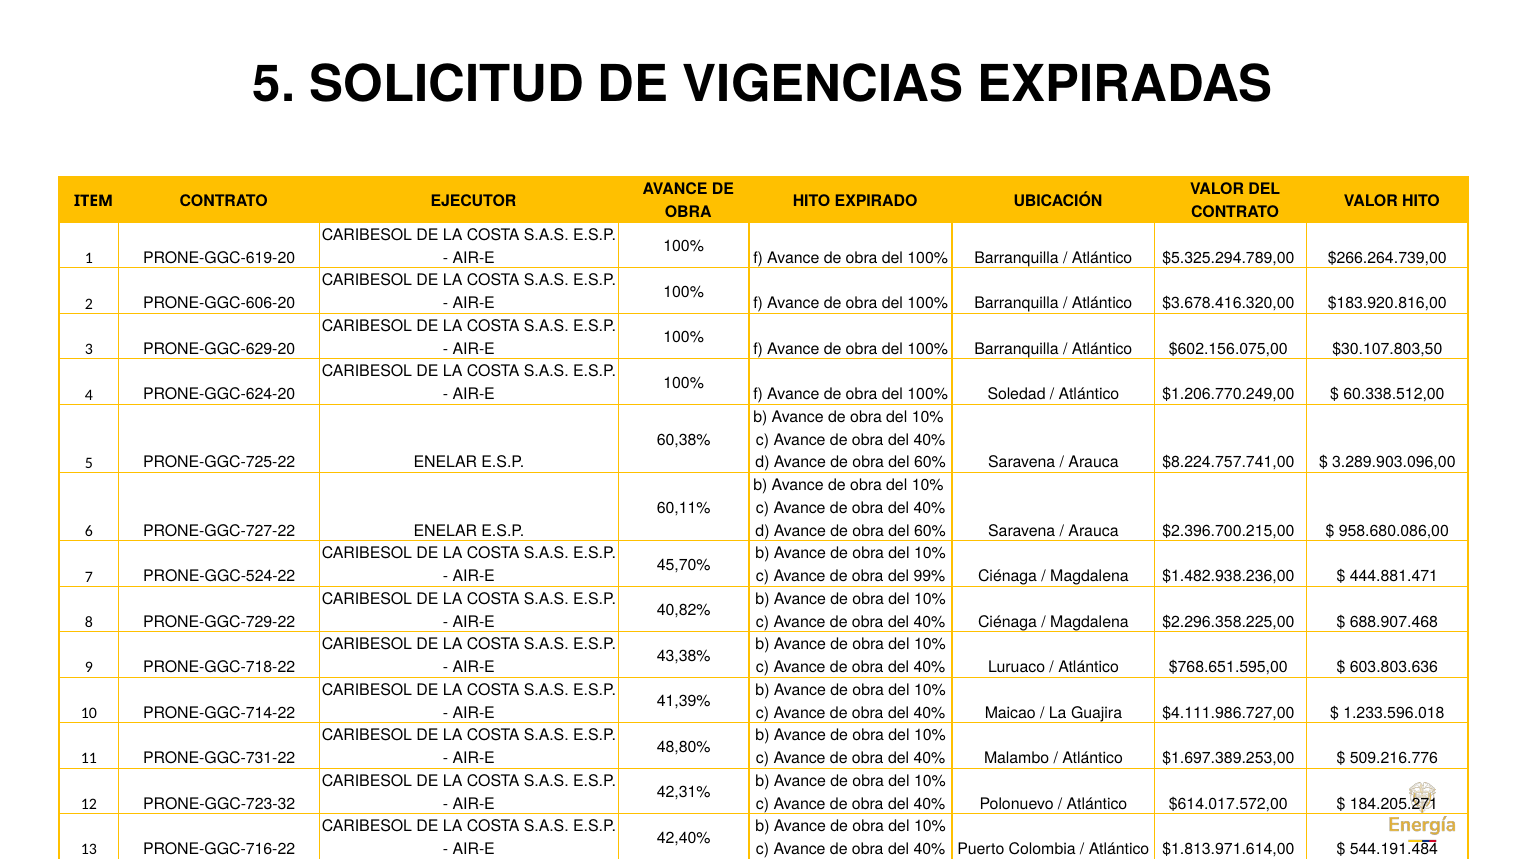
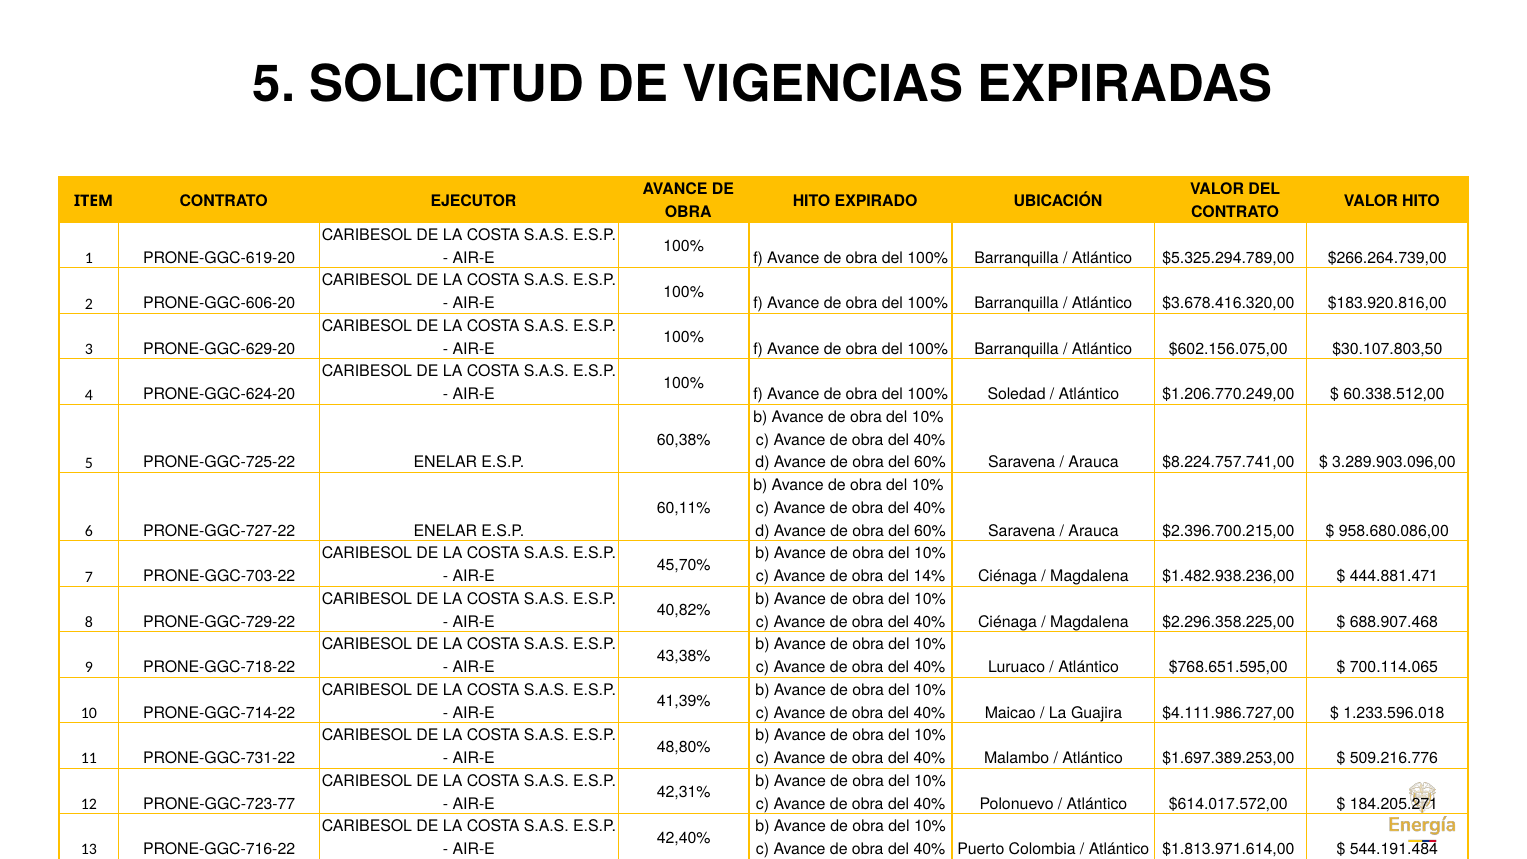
PRONE-GGC-524-22: PRONE-GGC-524-22 -> PRONE-GGC-703-22 (219, 576)
99%: 99% -> 14% (929, 576)
603.803.636: 603.803.636 -> 700.114.065 (1394, 667)
PRONE-GGC-723-32: PRONE-GGC-723-32 -> PRONE-GGC-723-77 (219, 804)
